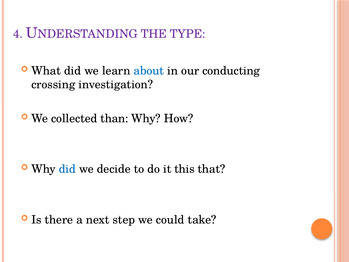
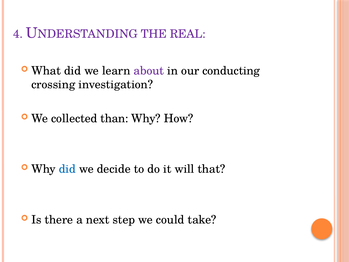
TYPE: TYPE -> REAL (188, 34)
about colour: blue -> purple (149, 71)
this: this -> will (184, 169)
